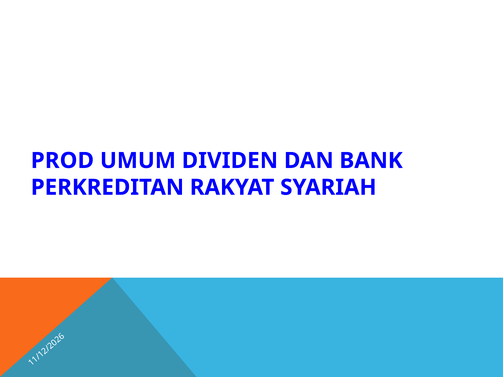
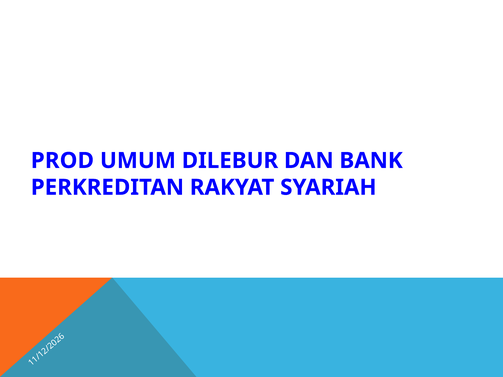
DIVIDEN: DIVIDEN -> DILEBUR (230, 161)
